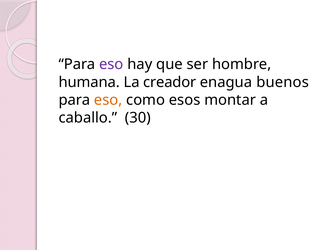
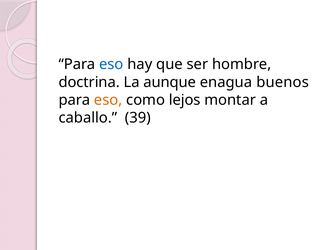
eso colour: purple -> blue (111, 64)
humana: humana -> doctrina (89, 82)
creador: creador -> aunque (170, 82)
esos: esos -> lejos (185, 100)
30: 30 -> 39 (138, 118)
